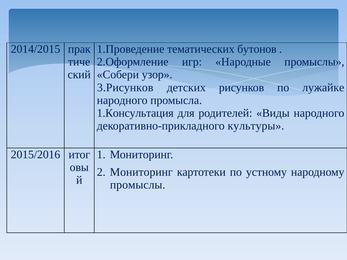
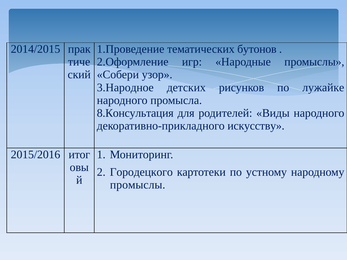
3.Рисунков: 3.Рисунков -> 3.Народное (125, 88)
1.Консультация: 1.Консультация -> 8.Консультация (135, 113)
культуры: культуры -> искусству (256, 126)
Мониторинг: Мониторинг -> Городецкого (141, 172)
